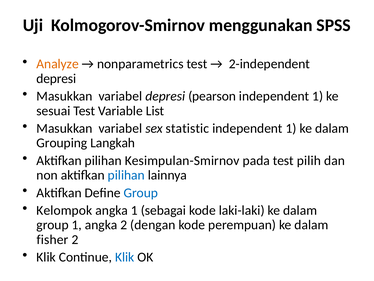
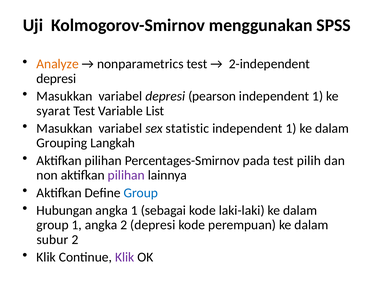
sesuai: sesuai -> syarat (53, 111)
Kesimpulan-Smirnov: Kesimpulan-Smirnov -> Percentages-Smirnov (182, 160)
pilihan colour: blue -> purple (126, 175)
Kelompok: Kelompok -> Hubungan (64, 210)
2 dengan: dengan -> depresi (153, 225)
fisher: fisher -> subur (52, 239)
Klik colour: blue -> purple (125, 257)
